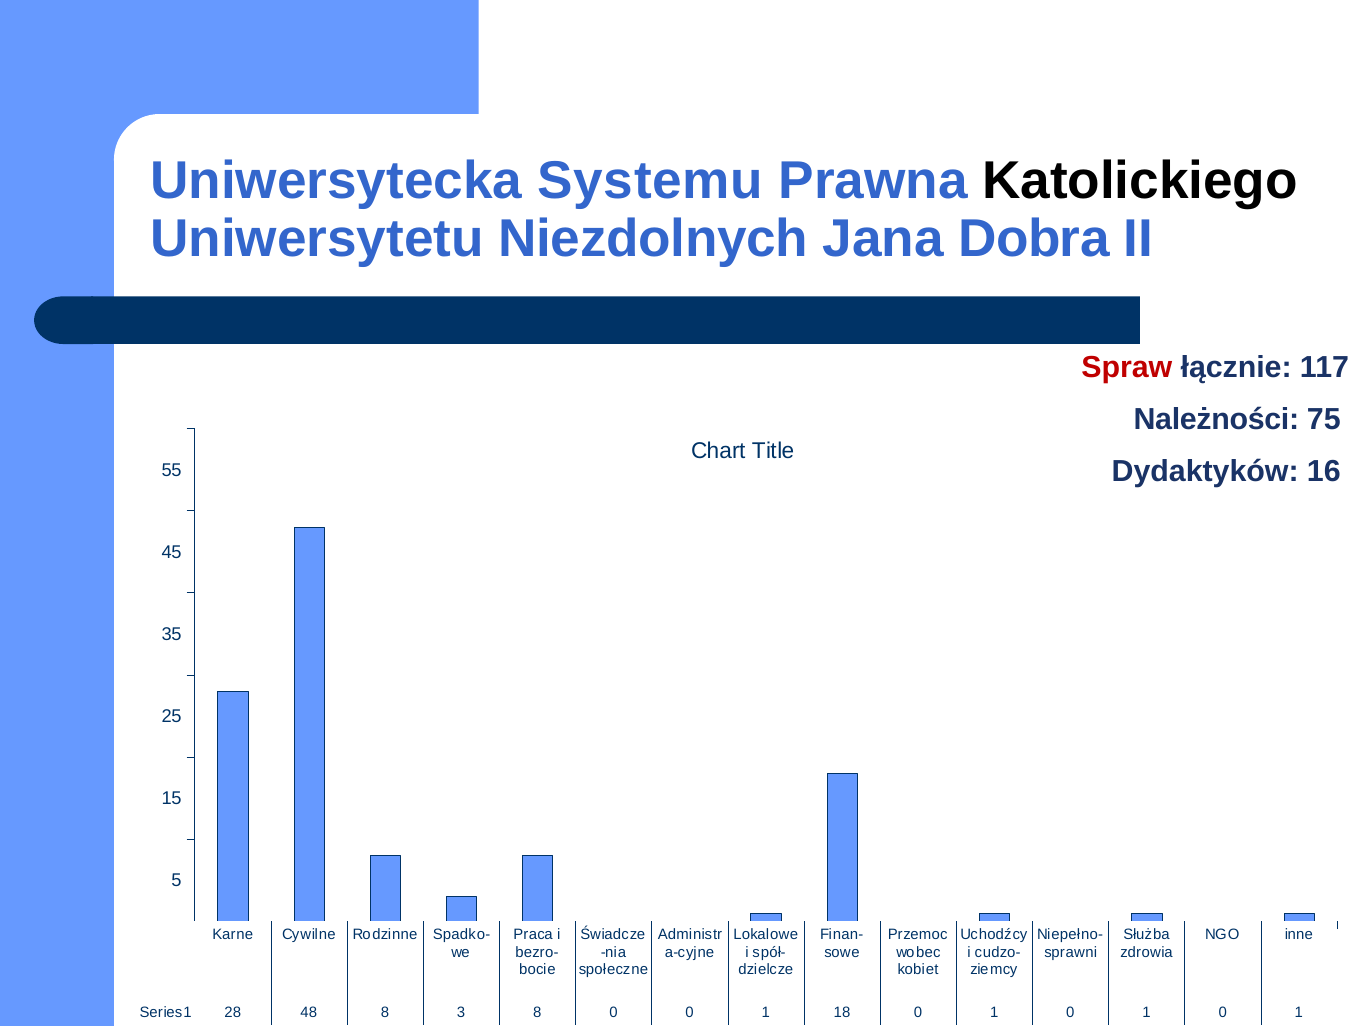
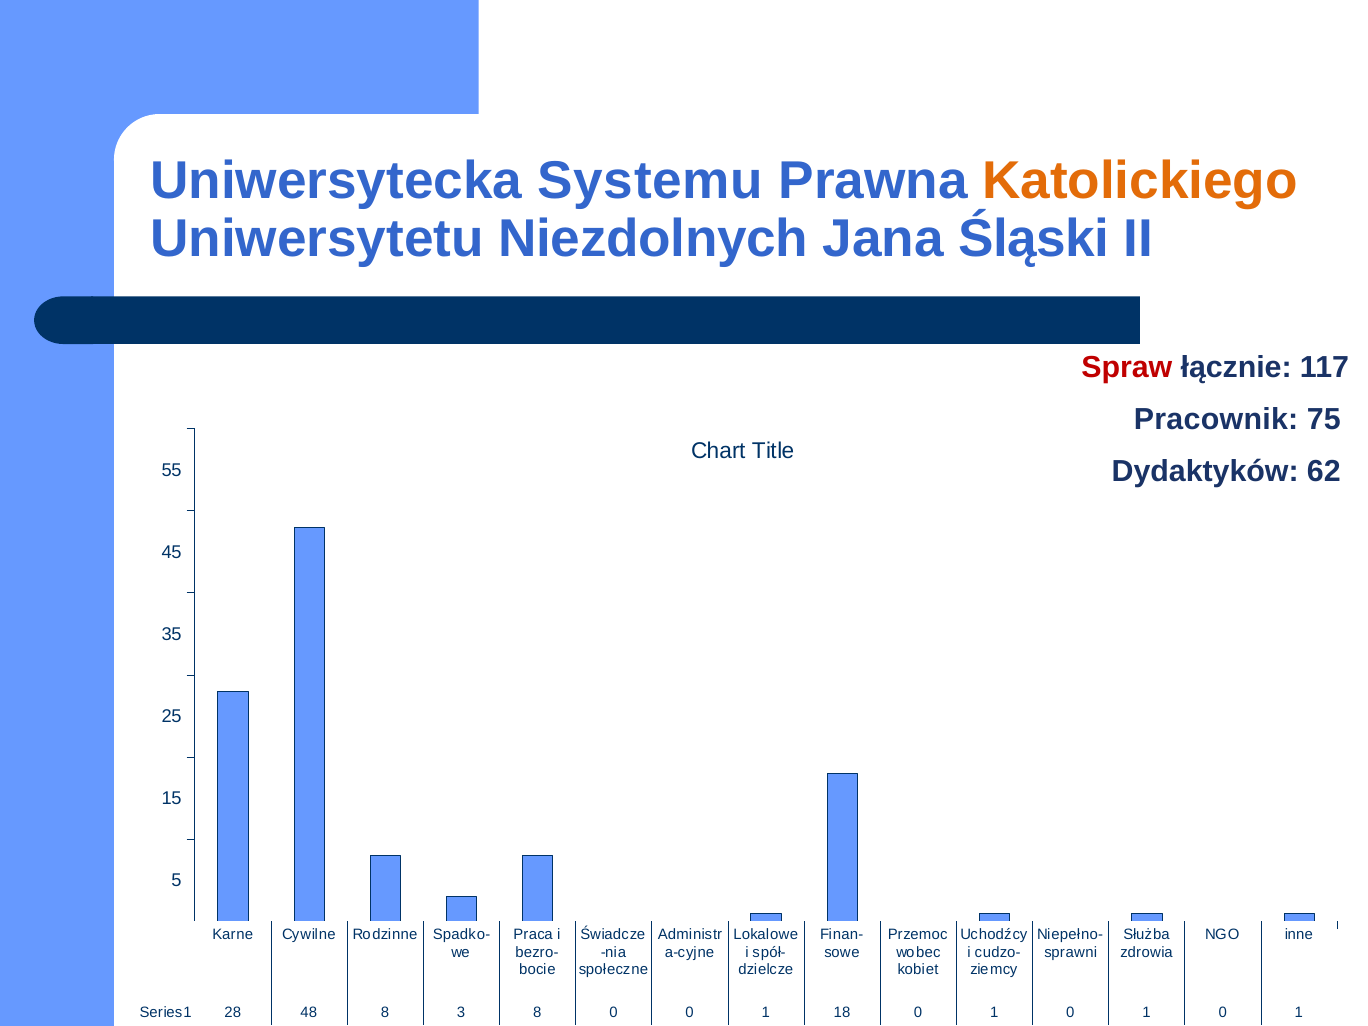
Katolickiego colour: black -> orange (1140, 181)
Dobra: Dobra -> Śląski (1034, 239)
Należności: Należności -> Pracownik (1216, 419)
16: 16 -> 62 (1324, 471)
